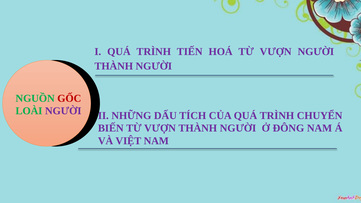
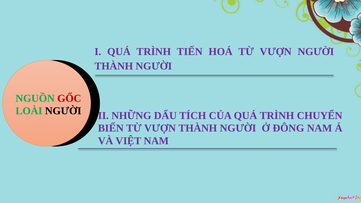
NGƯỜI colour: purple -> black (63, 111)
